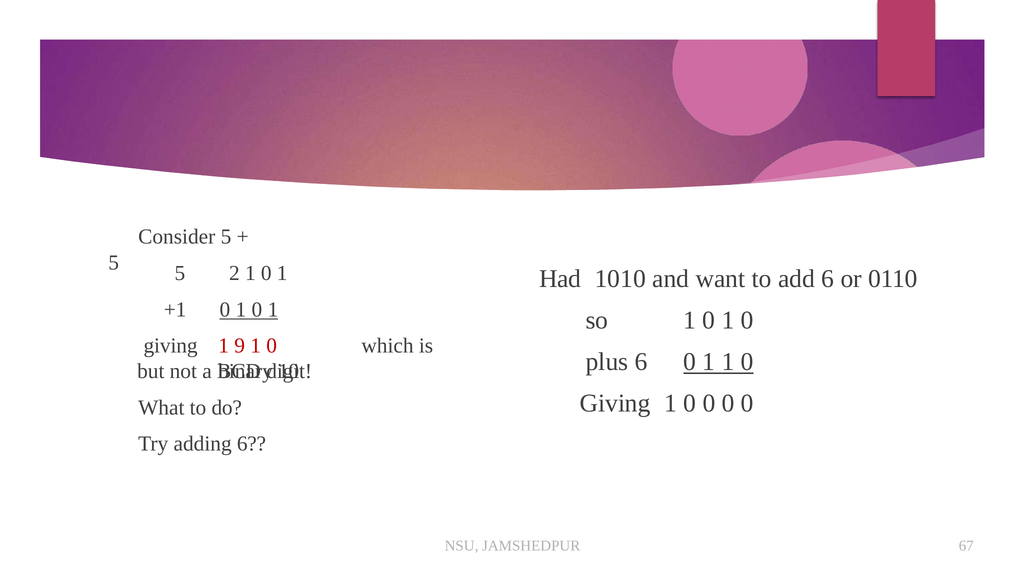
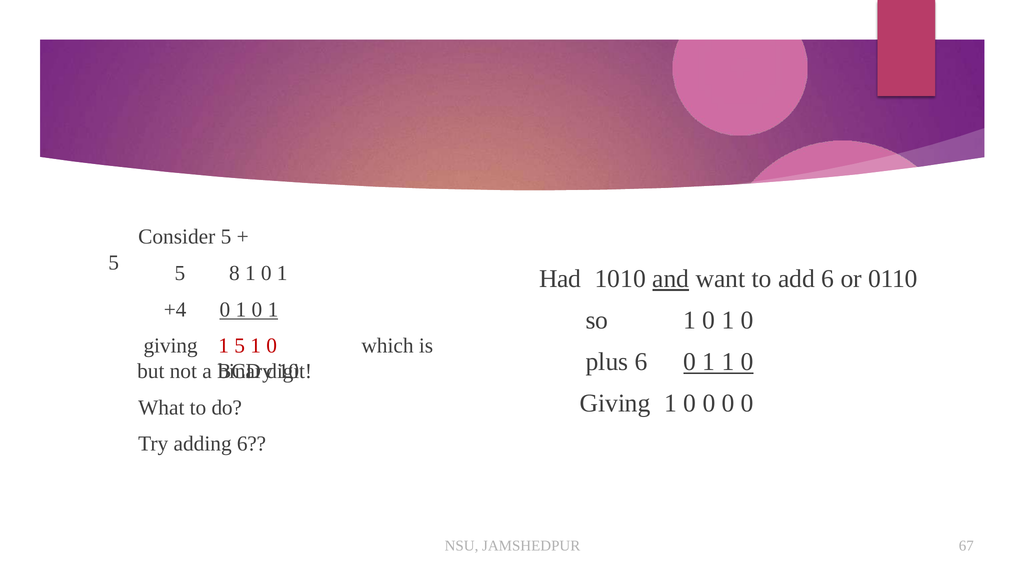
2: 2 -> 8 (234, 273)
and underline: none -> present (671, 279)
+1: +1 -> +4 (175, 310)
1 9: 9 -> 5 (240, 346)
